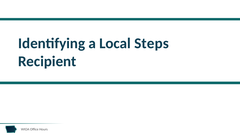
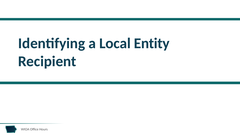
Steps: Steps -> Entity (152, 43)
